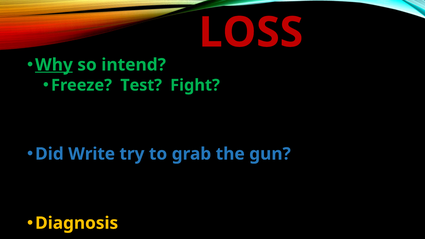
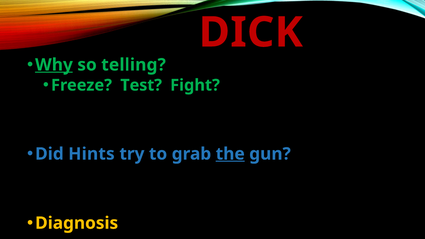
LOSS: LOSS -> DICK (251, 32)
intend: intend -> telling (134, 65)
Write: Write -> Hints (91, 154)
the underline: none -> present (230, 154)
